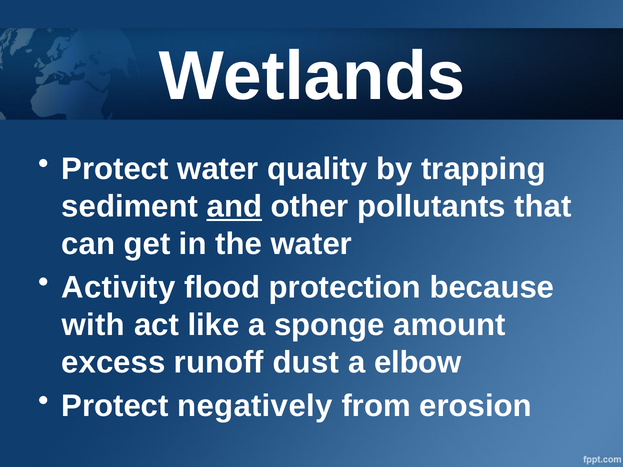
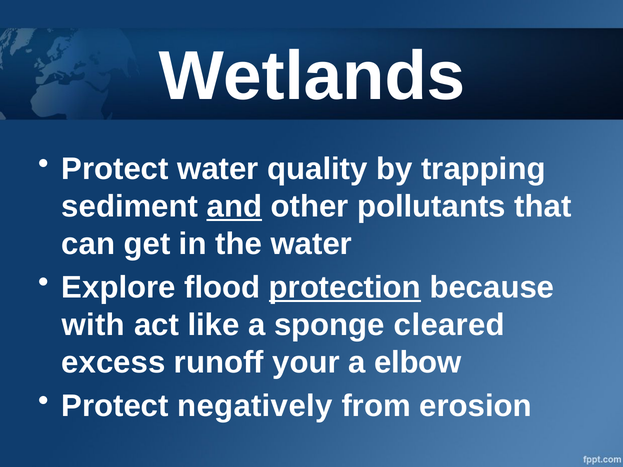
Activity: Activity -> Explore (119, 288)
protection underline: none -> present (345, 288)
amount: amount -> cleared (449, 325)
dust: dust -> your (306, 362)
